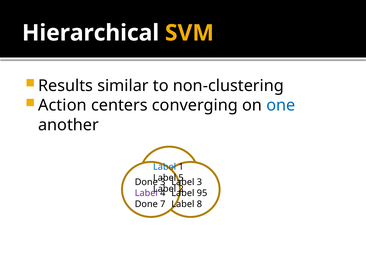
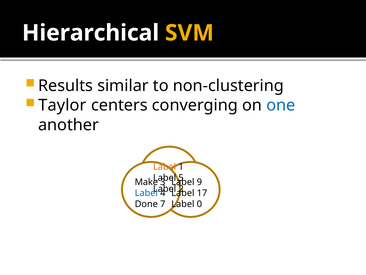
Action: Action -> Taylor (62, 105)
Label colour: blue -> orange (165, 167)
Done: Done -> Make (146, 182)
3: 3 -> 9 (199, 182)
Label colour: purple -> blue (146, 193)
95: 95 -> 17 (202, 193)
8: 8 -> 0 (199, 204)
